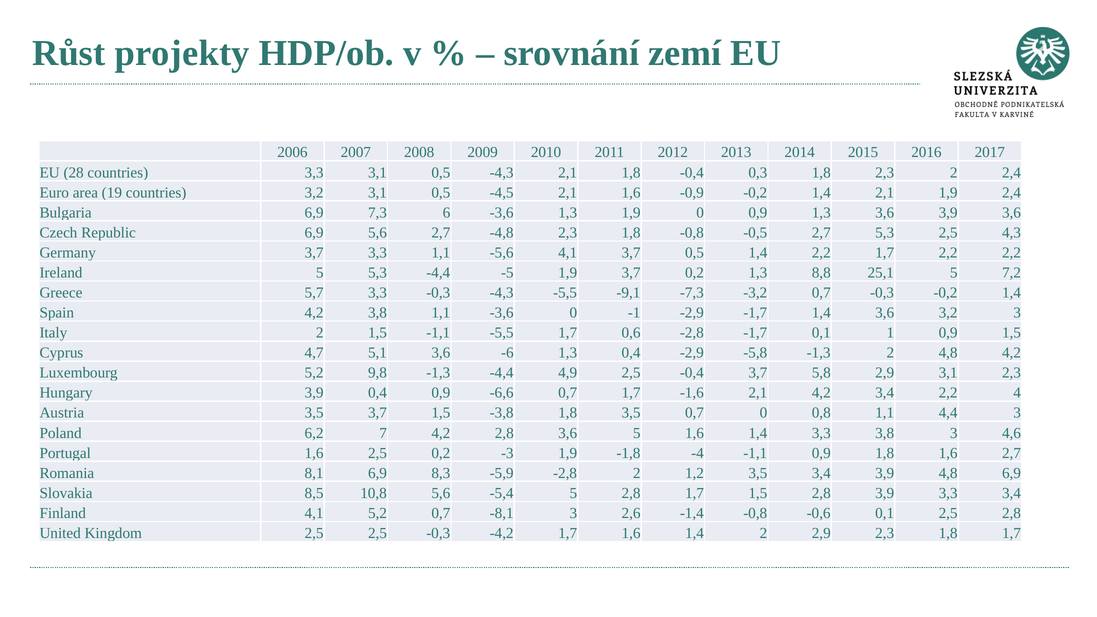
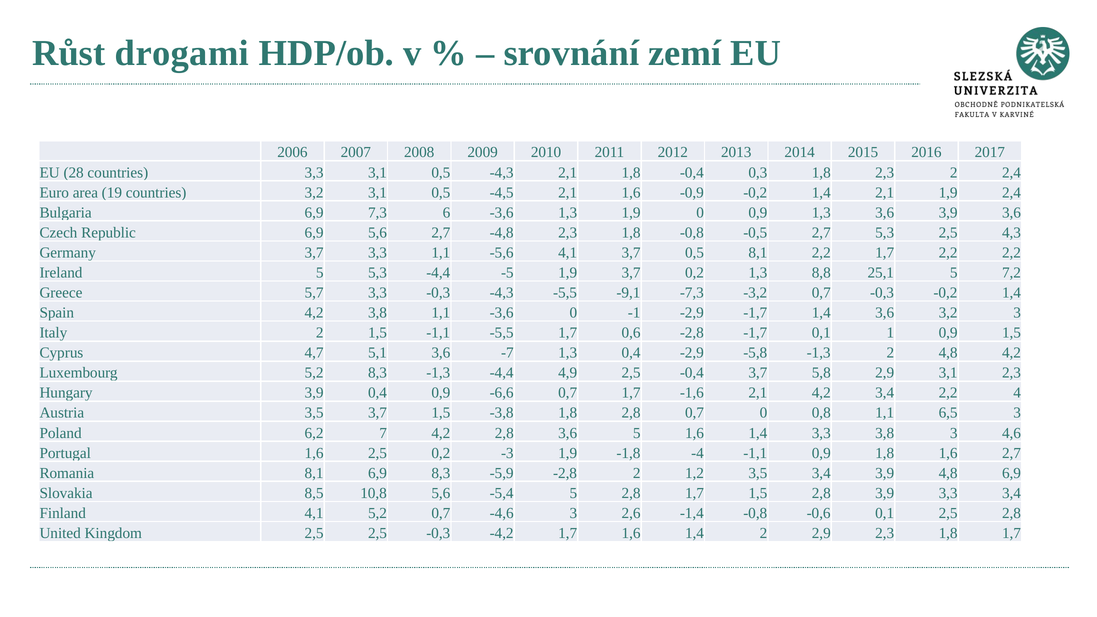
projekty: projekty -> drogami (182, 53)
0,5 1,4: 1,4 -> 8,1 (758, 253)
-6: -6 -> -7 (507, 353)
5,2 9,8: 9,8 -> 8,3 (378, 373)
1,8 3,5: 3,5 -> 2,8 (631, 413)
4,4: 4,4 -> 6,5 (948, 413)
-8,1: -8,1 -> -4,6 (502, 513)
